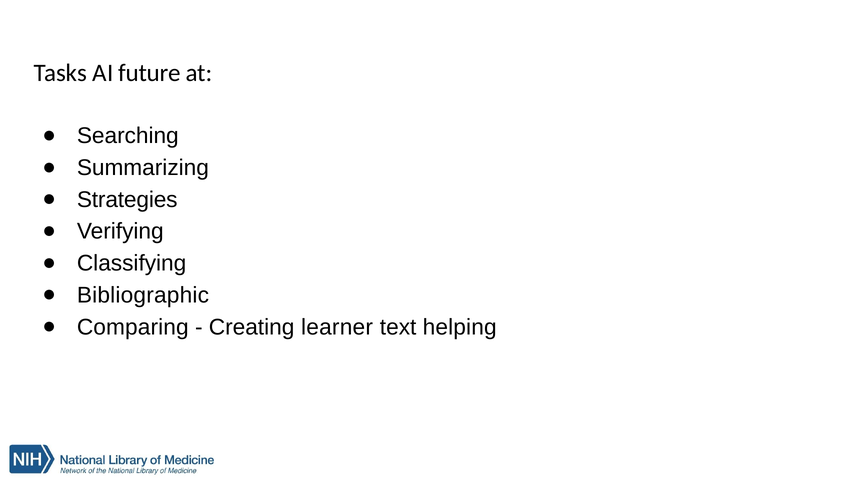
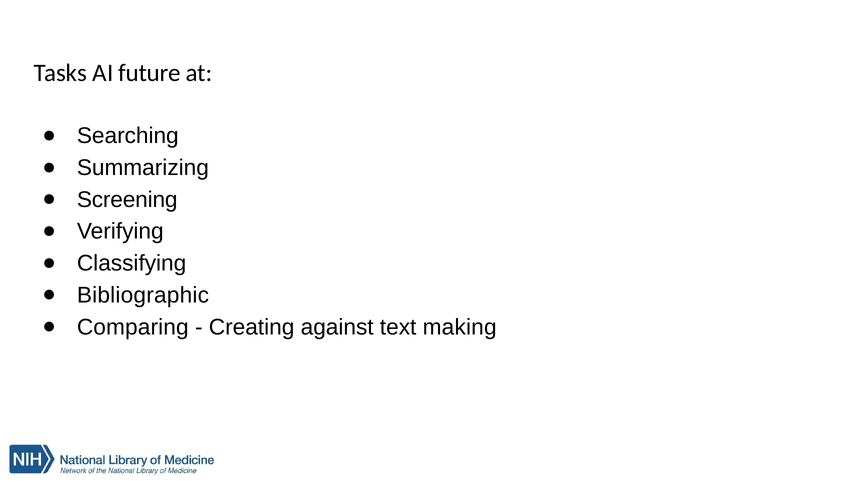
Strategies: Strategies -> Screening (127, 200)
learner: learner -> against (337, 327)
helping: helping -> making (460, 327)
